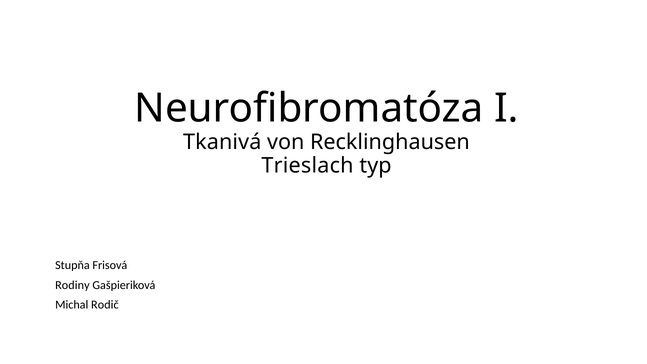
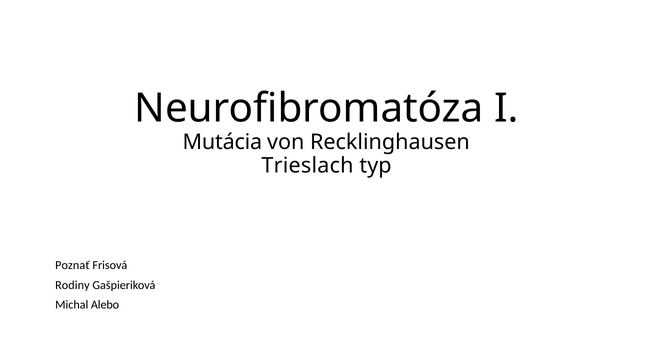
Tkanivá: Tkanivá -> Mutácia (222, 142)
Stupňa: Stupňa -> Poznať (72, 265)
Rodič: Rodič -> Alebo (105, 305)
